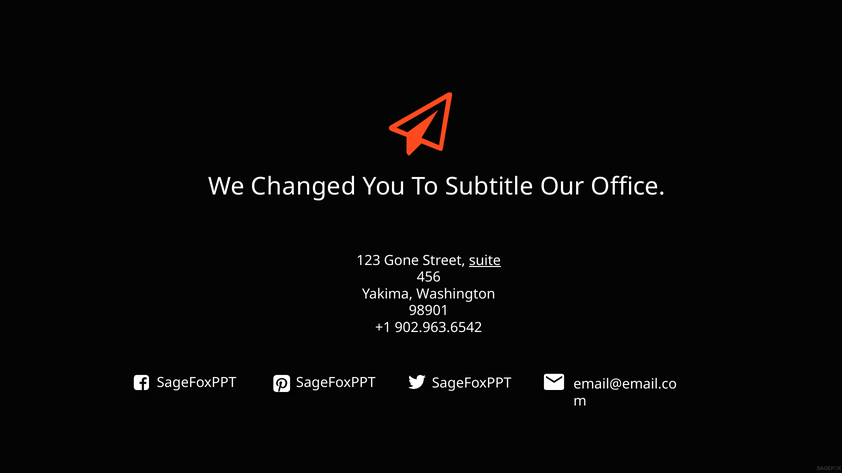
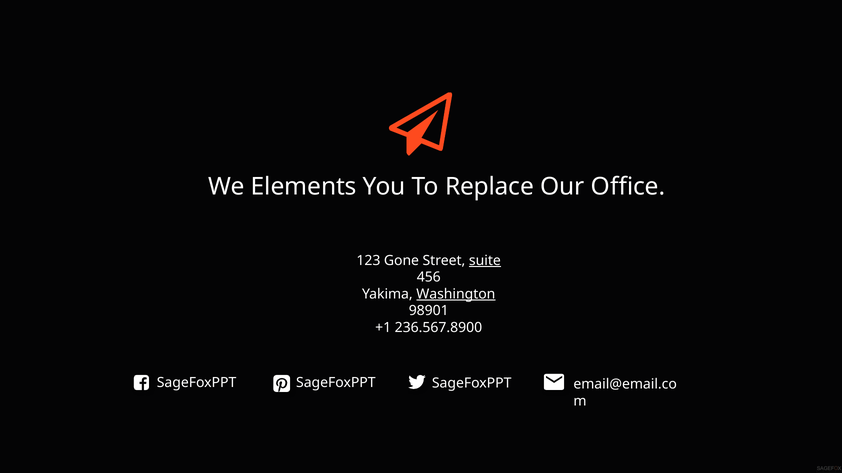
Changed: Changed -> Elements (304, 187)
Subtitle: Subtitle -> Replace (489, 187)
Washington underline: none -> present (456, 294)
902.963.6542: 902.963.6542 -> 236.567.8900 (438, 328)
